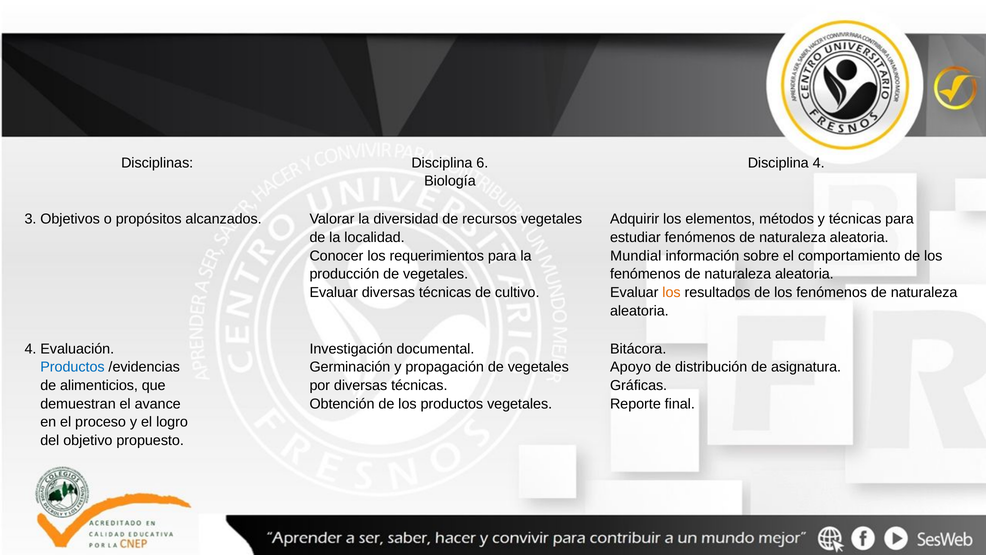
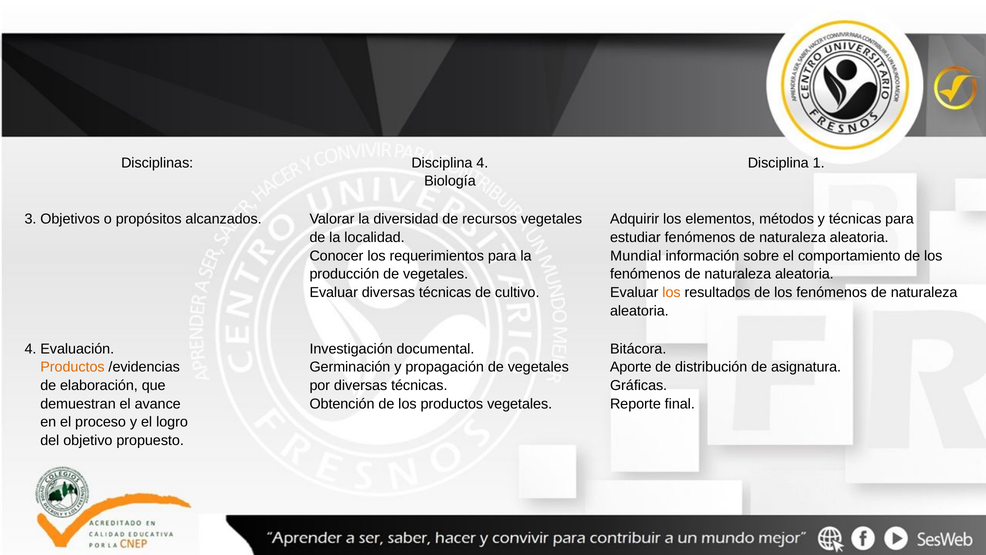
Disciplina 6: 6 -> 4 (482, 163)
Disciplina 4: 4 -> 1 (819, 163)
Productos colour: blue -> orange (72, 367)
Apoyo: Apoyo -> Aporte (631, 367)
alimenticios: alimenticios -> elaboración (99, 385)
